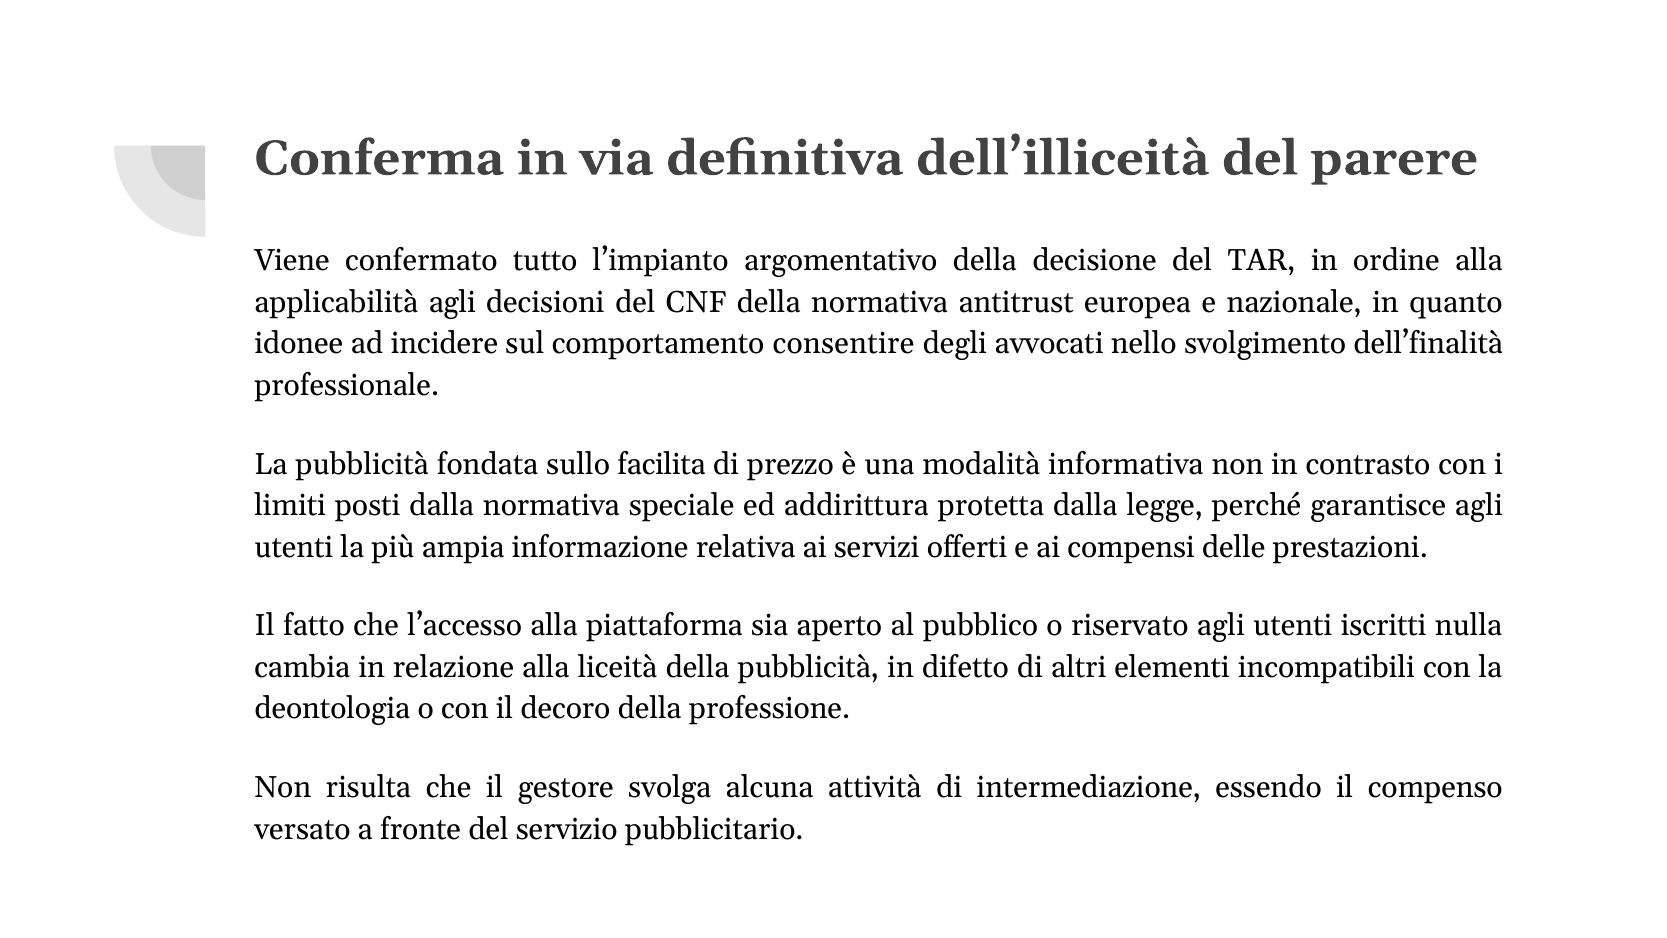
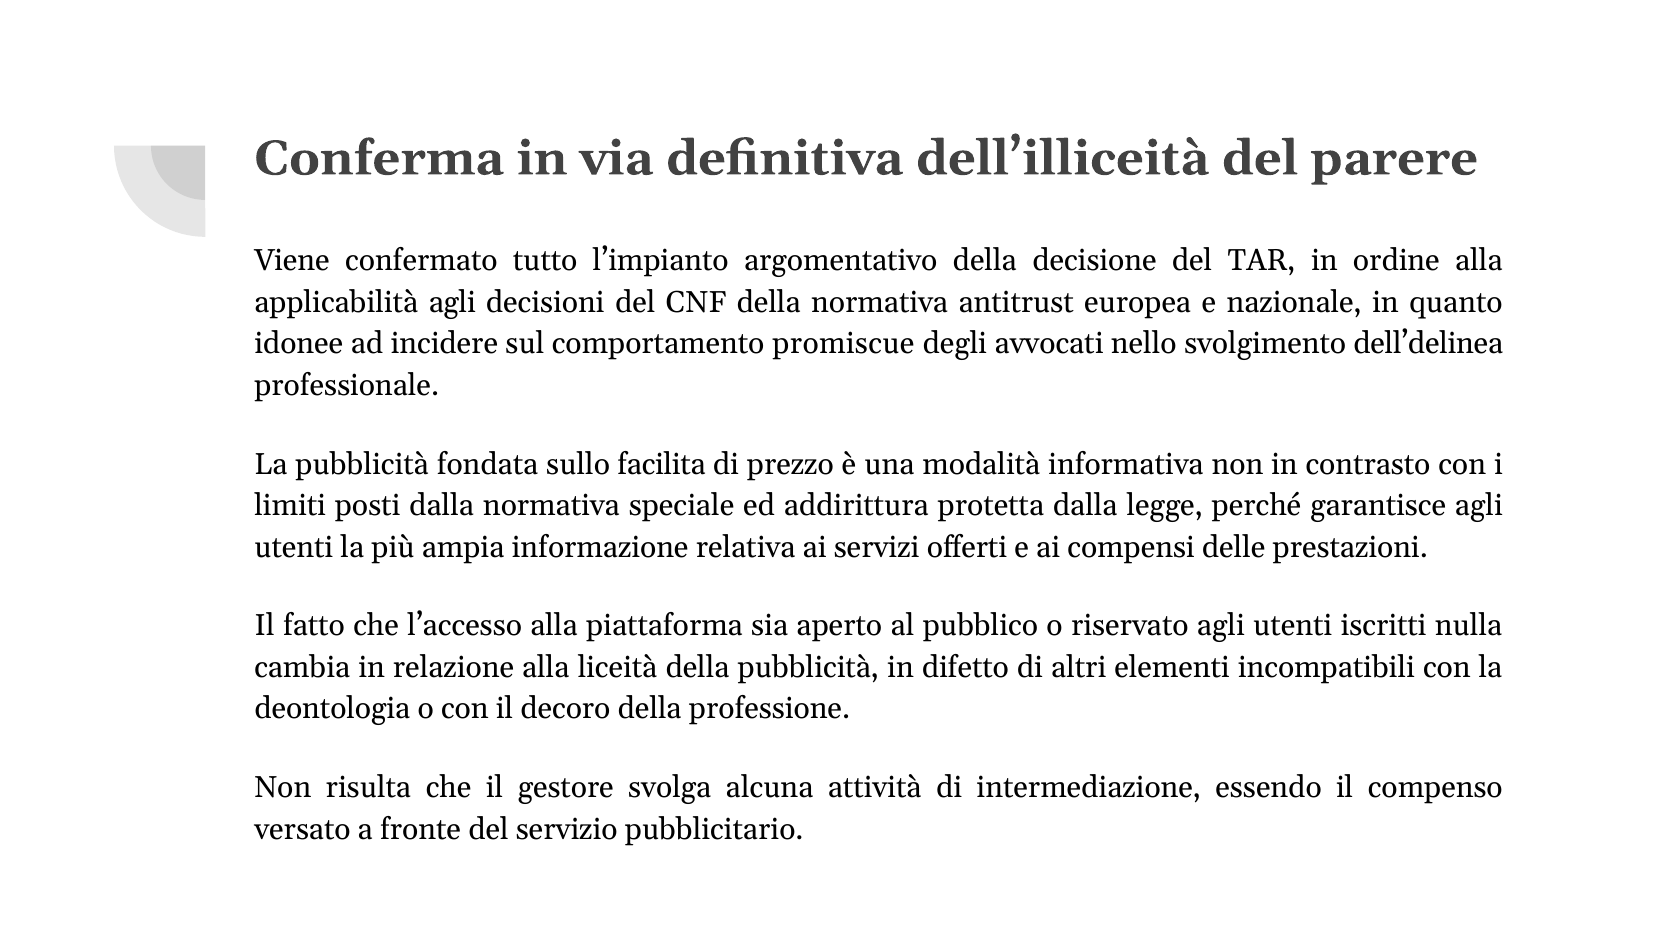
consentire: consentire -> promiscue (843, 344)
dell’finalità: dell’finalità -> dell’delinea (1428, 344)
